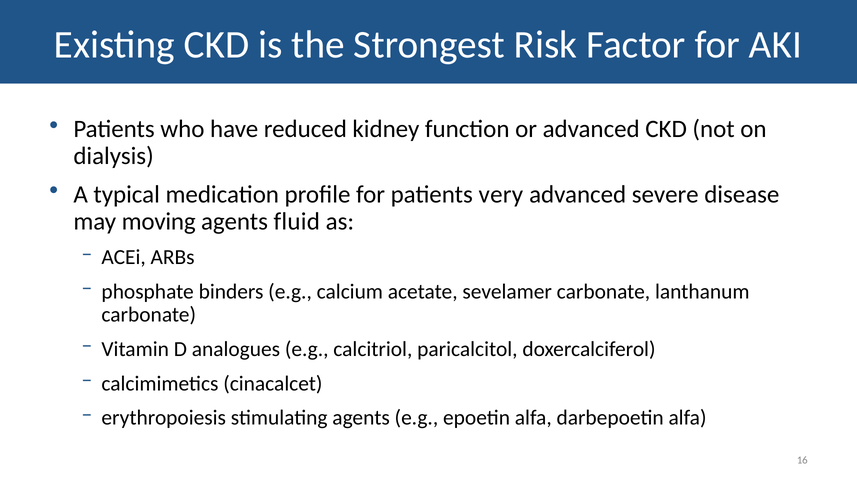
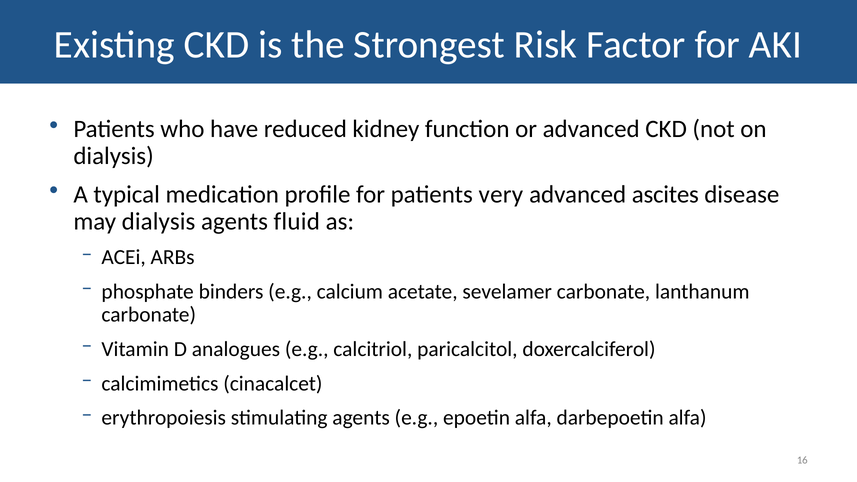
severe: severe -> ascites (665, 194)
may moving: moving -> dialysis (159, 221)
